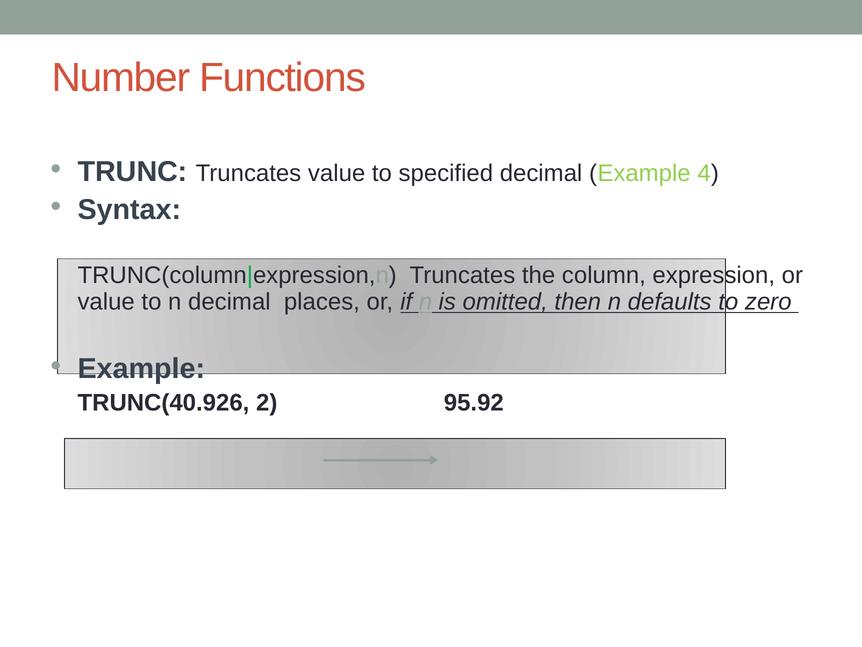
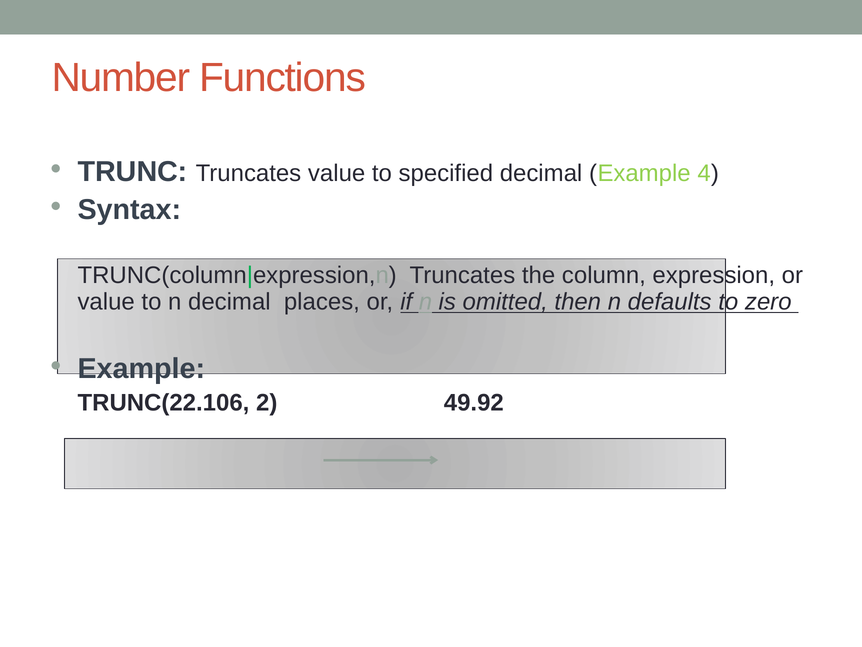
TRUNC(40.926: TRUNC(40.926 -> TRUNC(22.106 (163, 402)
95.92: 95.92 -> 49.92 (474, 402)
